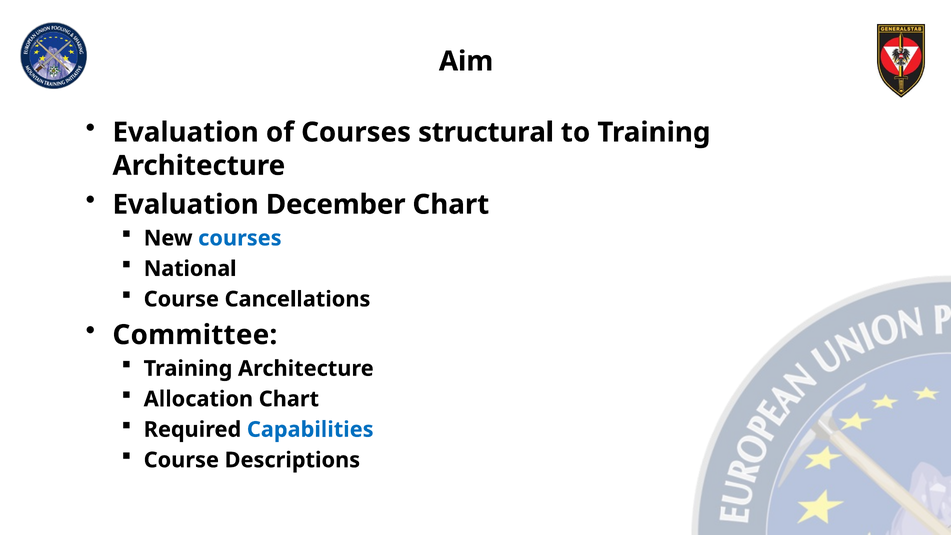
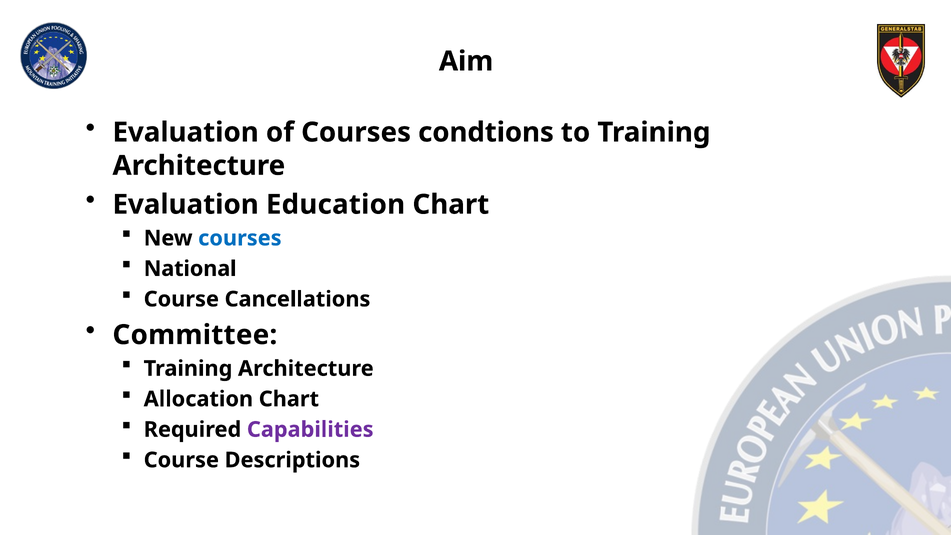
structural: structural -> condtions (486, 132)
December: December -> Education (336, 205)
Capabilities colour: blue -> purple (310, 430)
